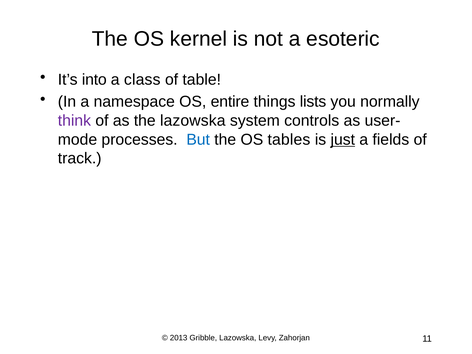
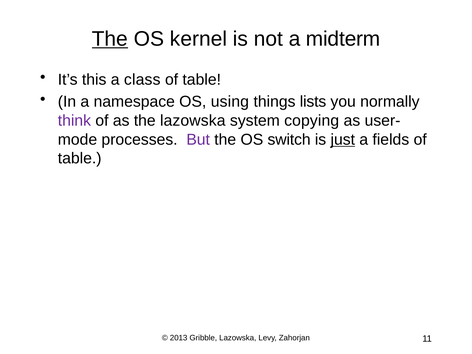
The underline: none -> present (110, 39)
esoteric: esoteric -> midterm (343, 39)
into: into -> this (94, 80)
entire: entire -> using (230, 102)
controls: controls -> copying (312, 121)
But colour: blue -> purple (198, 140)
tables: tables -> switch (289, 140)
track: track -> table (80, 158)
